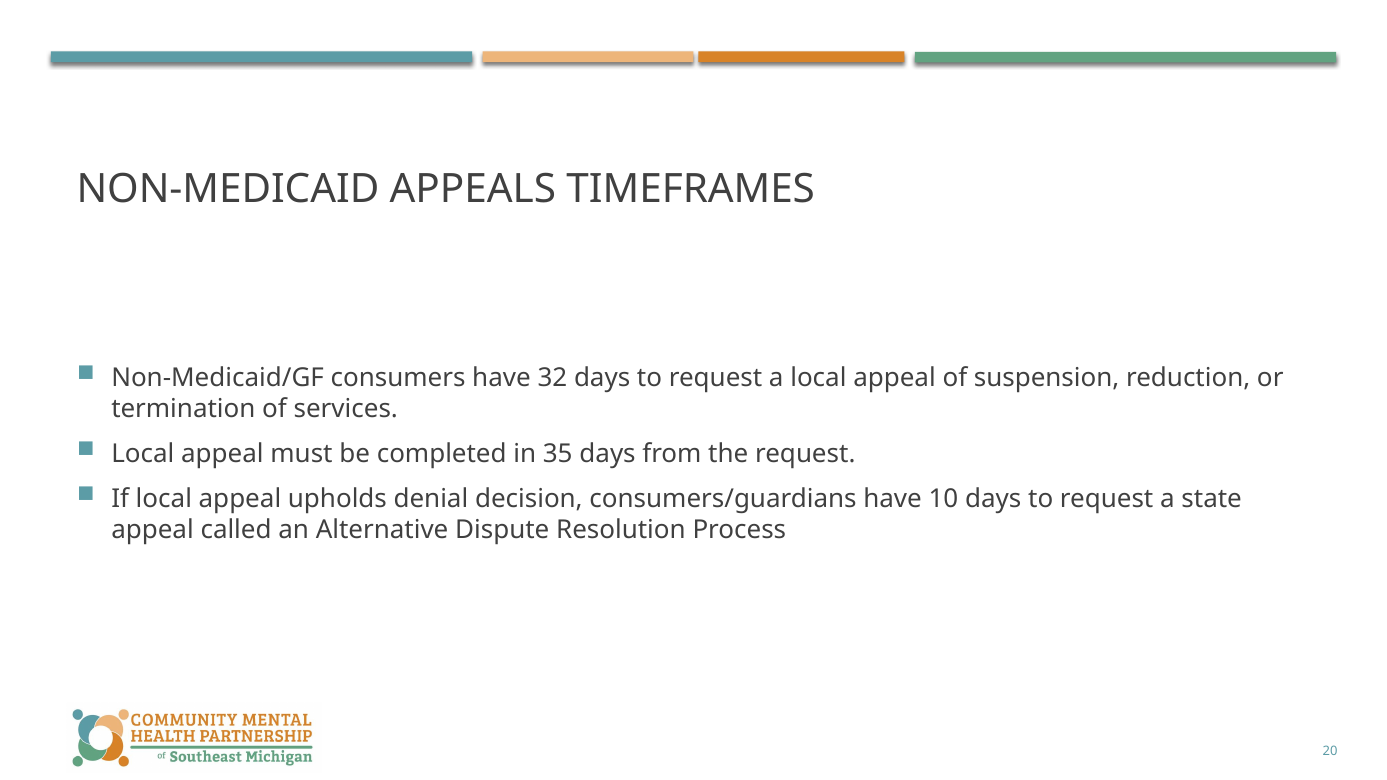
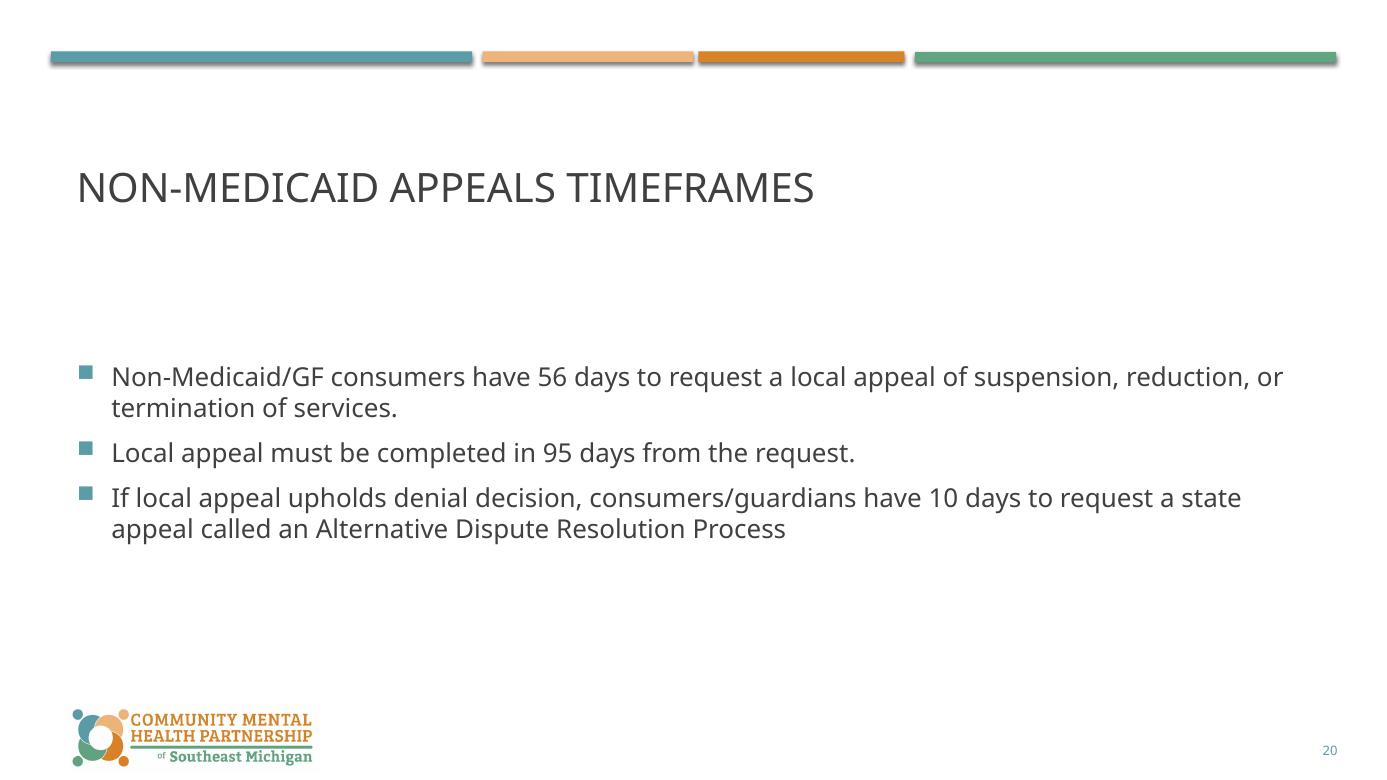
32: 32 -> 56 (552, 378)
35: 35 -> 95 (558, 454)
